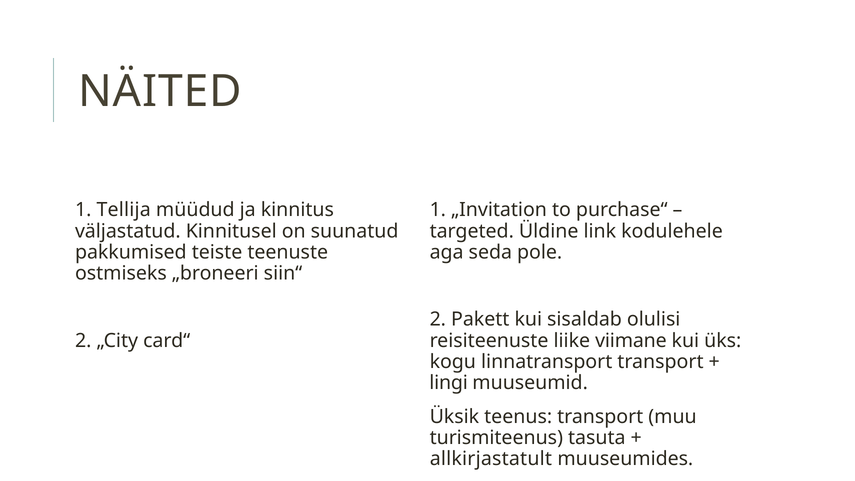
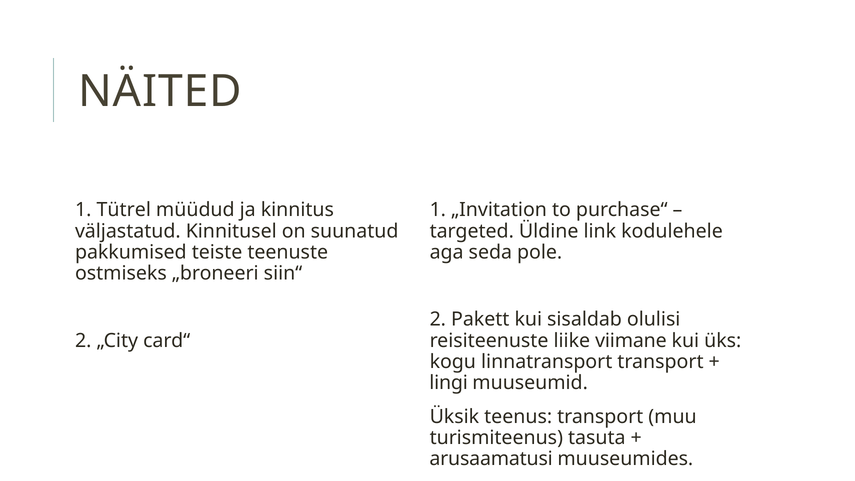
Tellija: Tellija -> Tütrel (124, 210)
allkirjastatult: allkirjastatult -> arusaamatusi (491, 459)
